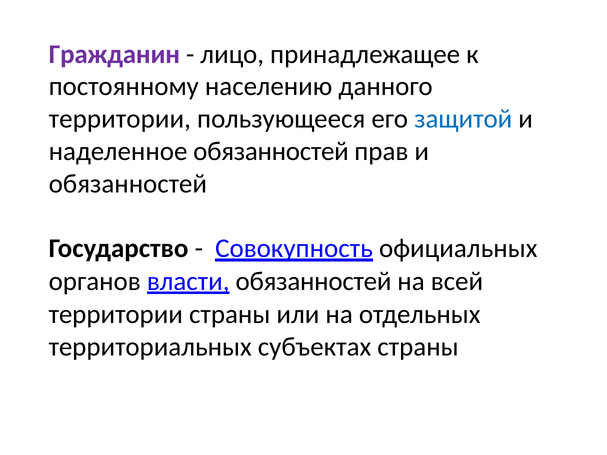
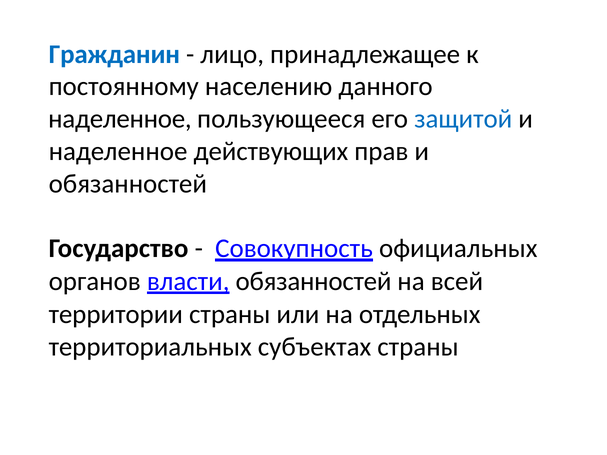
Гражданин colour: purple -> blue (114, 54)
территории: территории -> наделенное (120, 119)
наделенное обязанностей: обязанностей -> действующих (271, 151)
